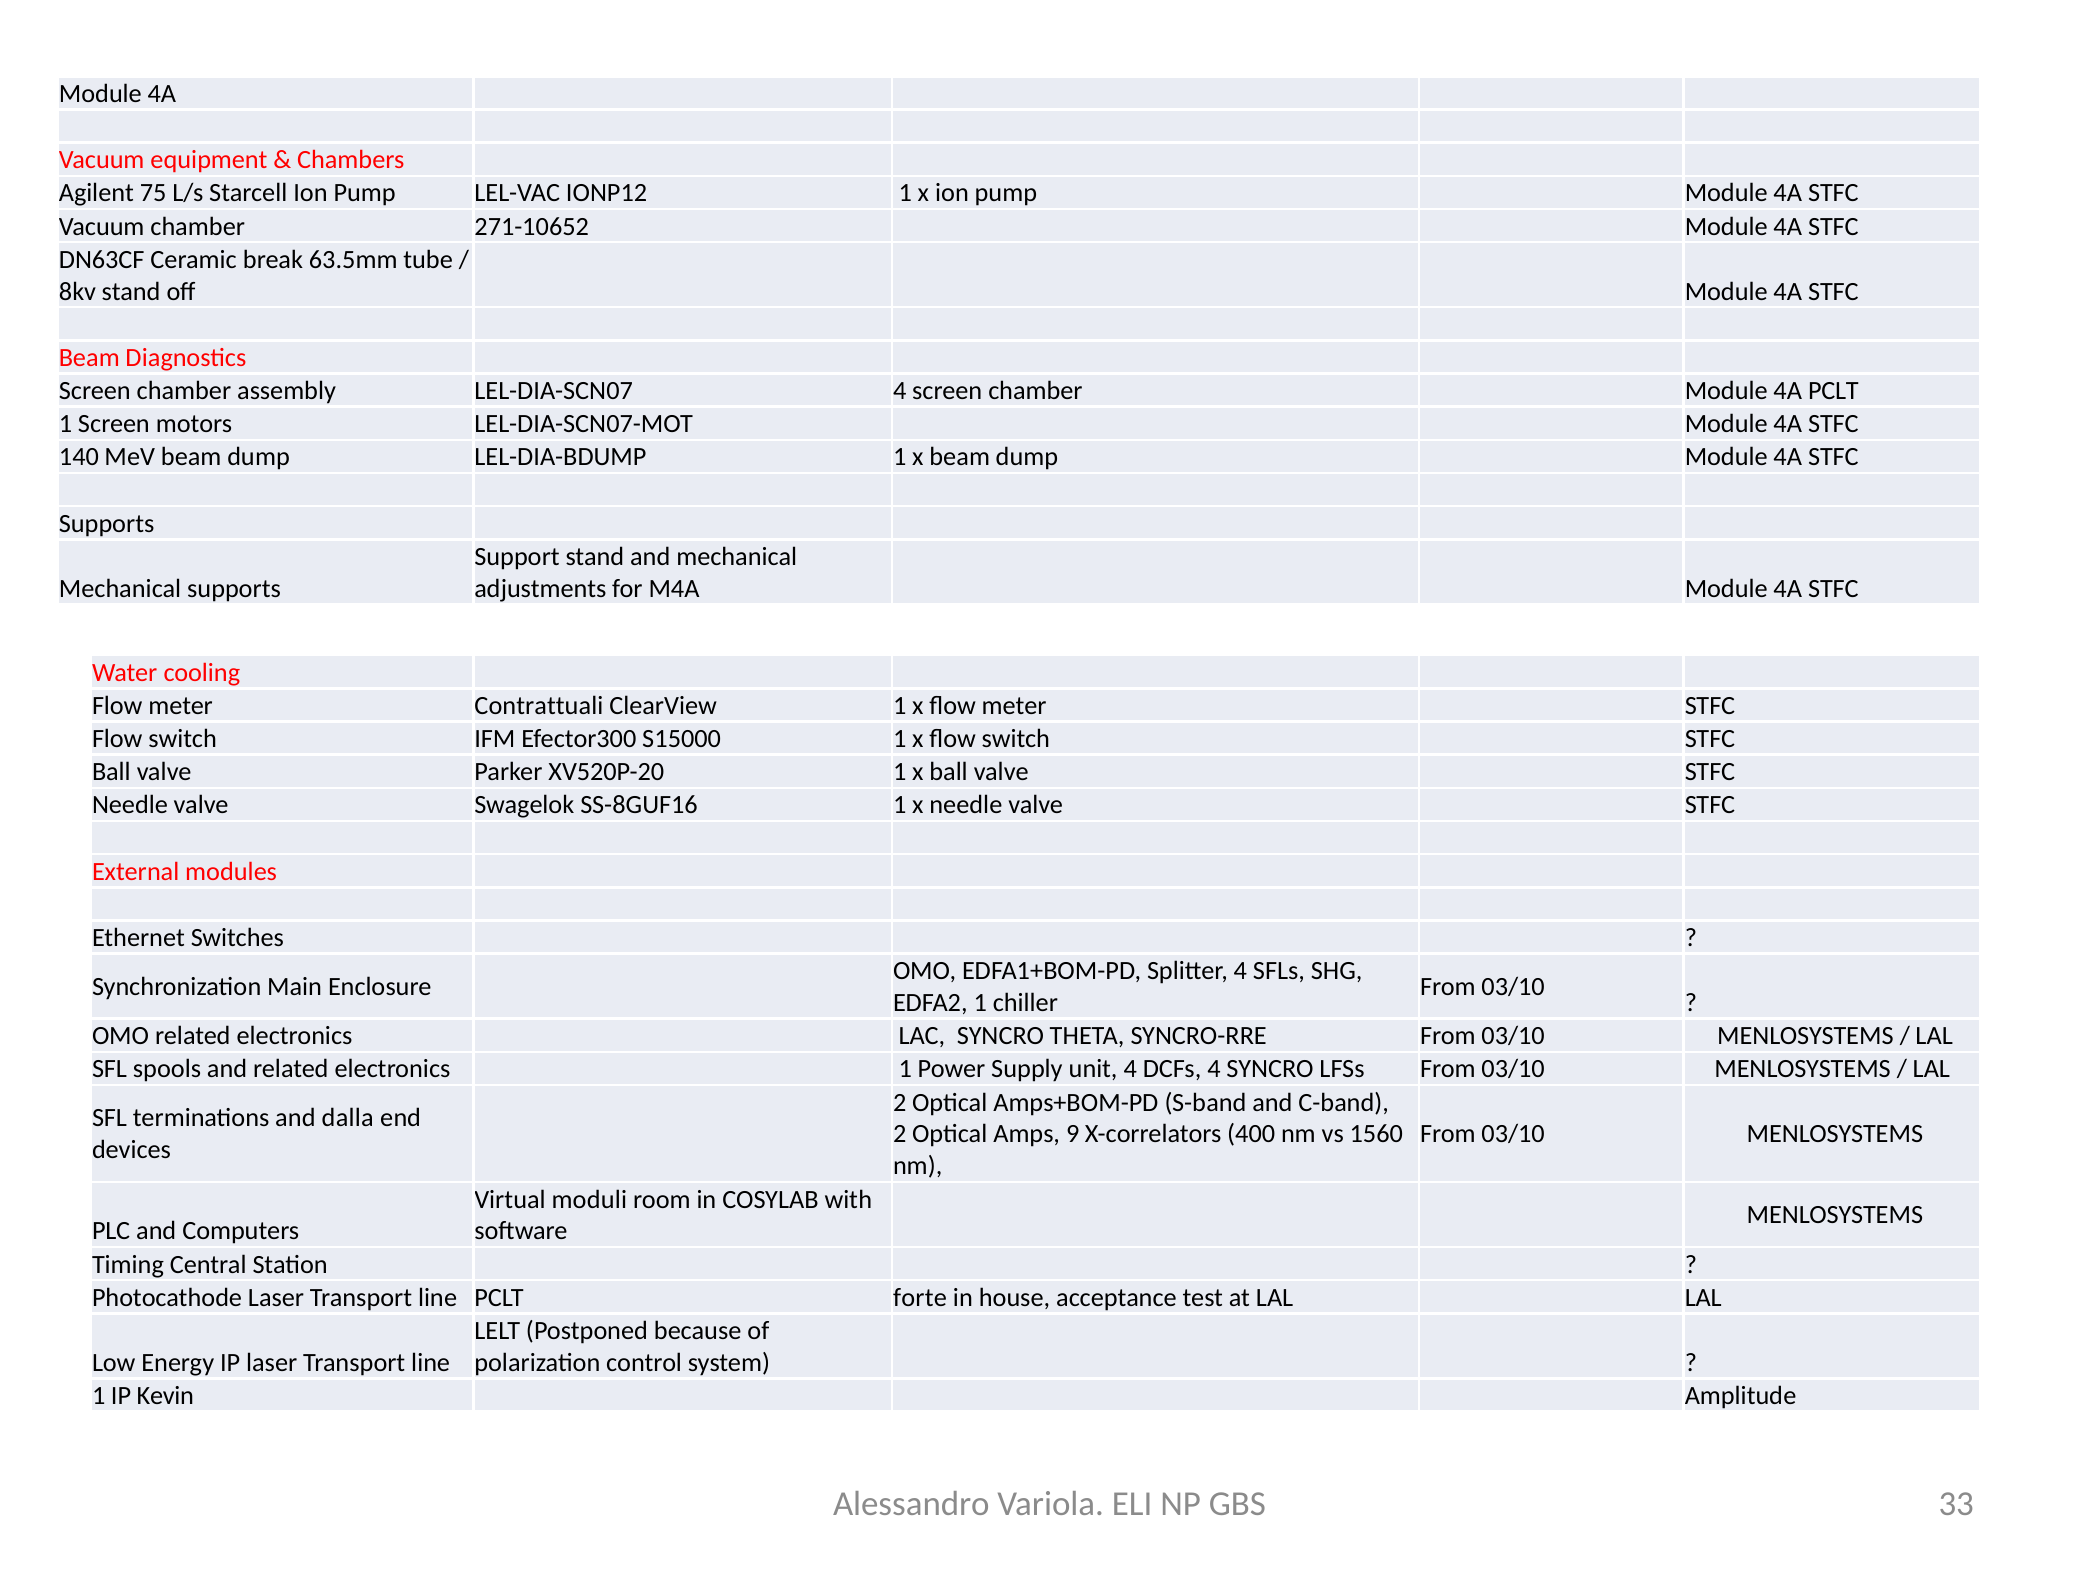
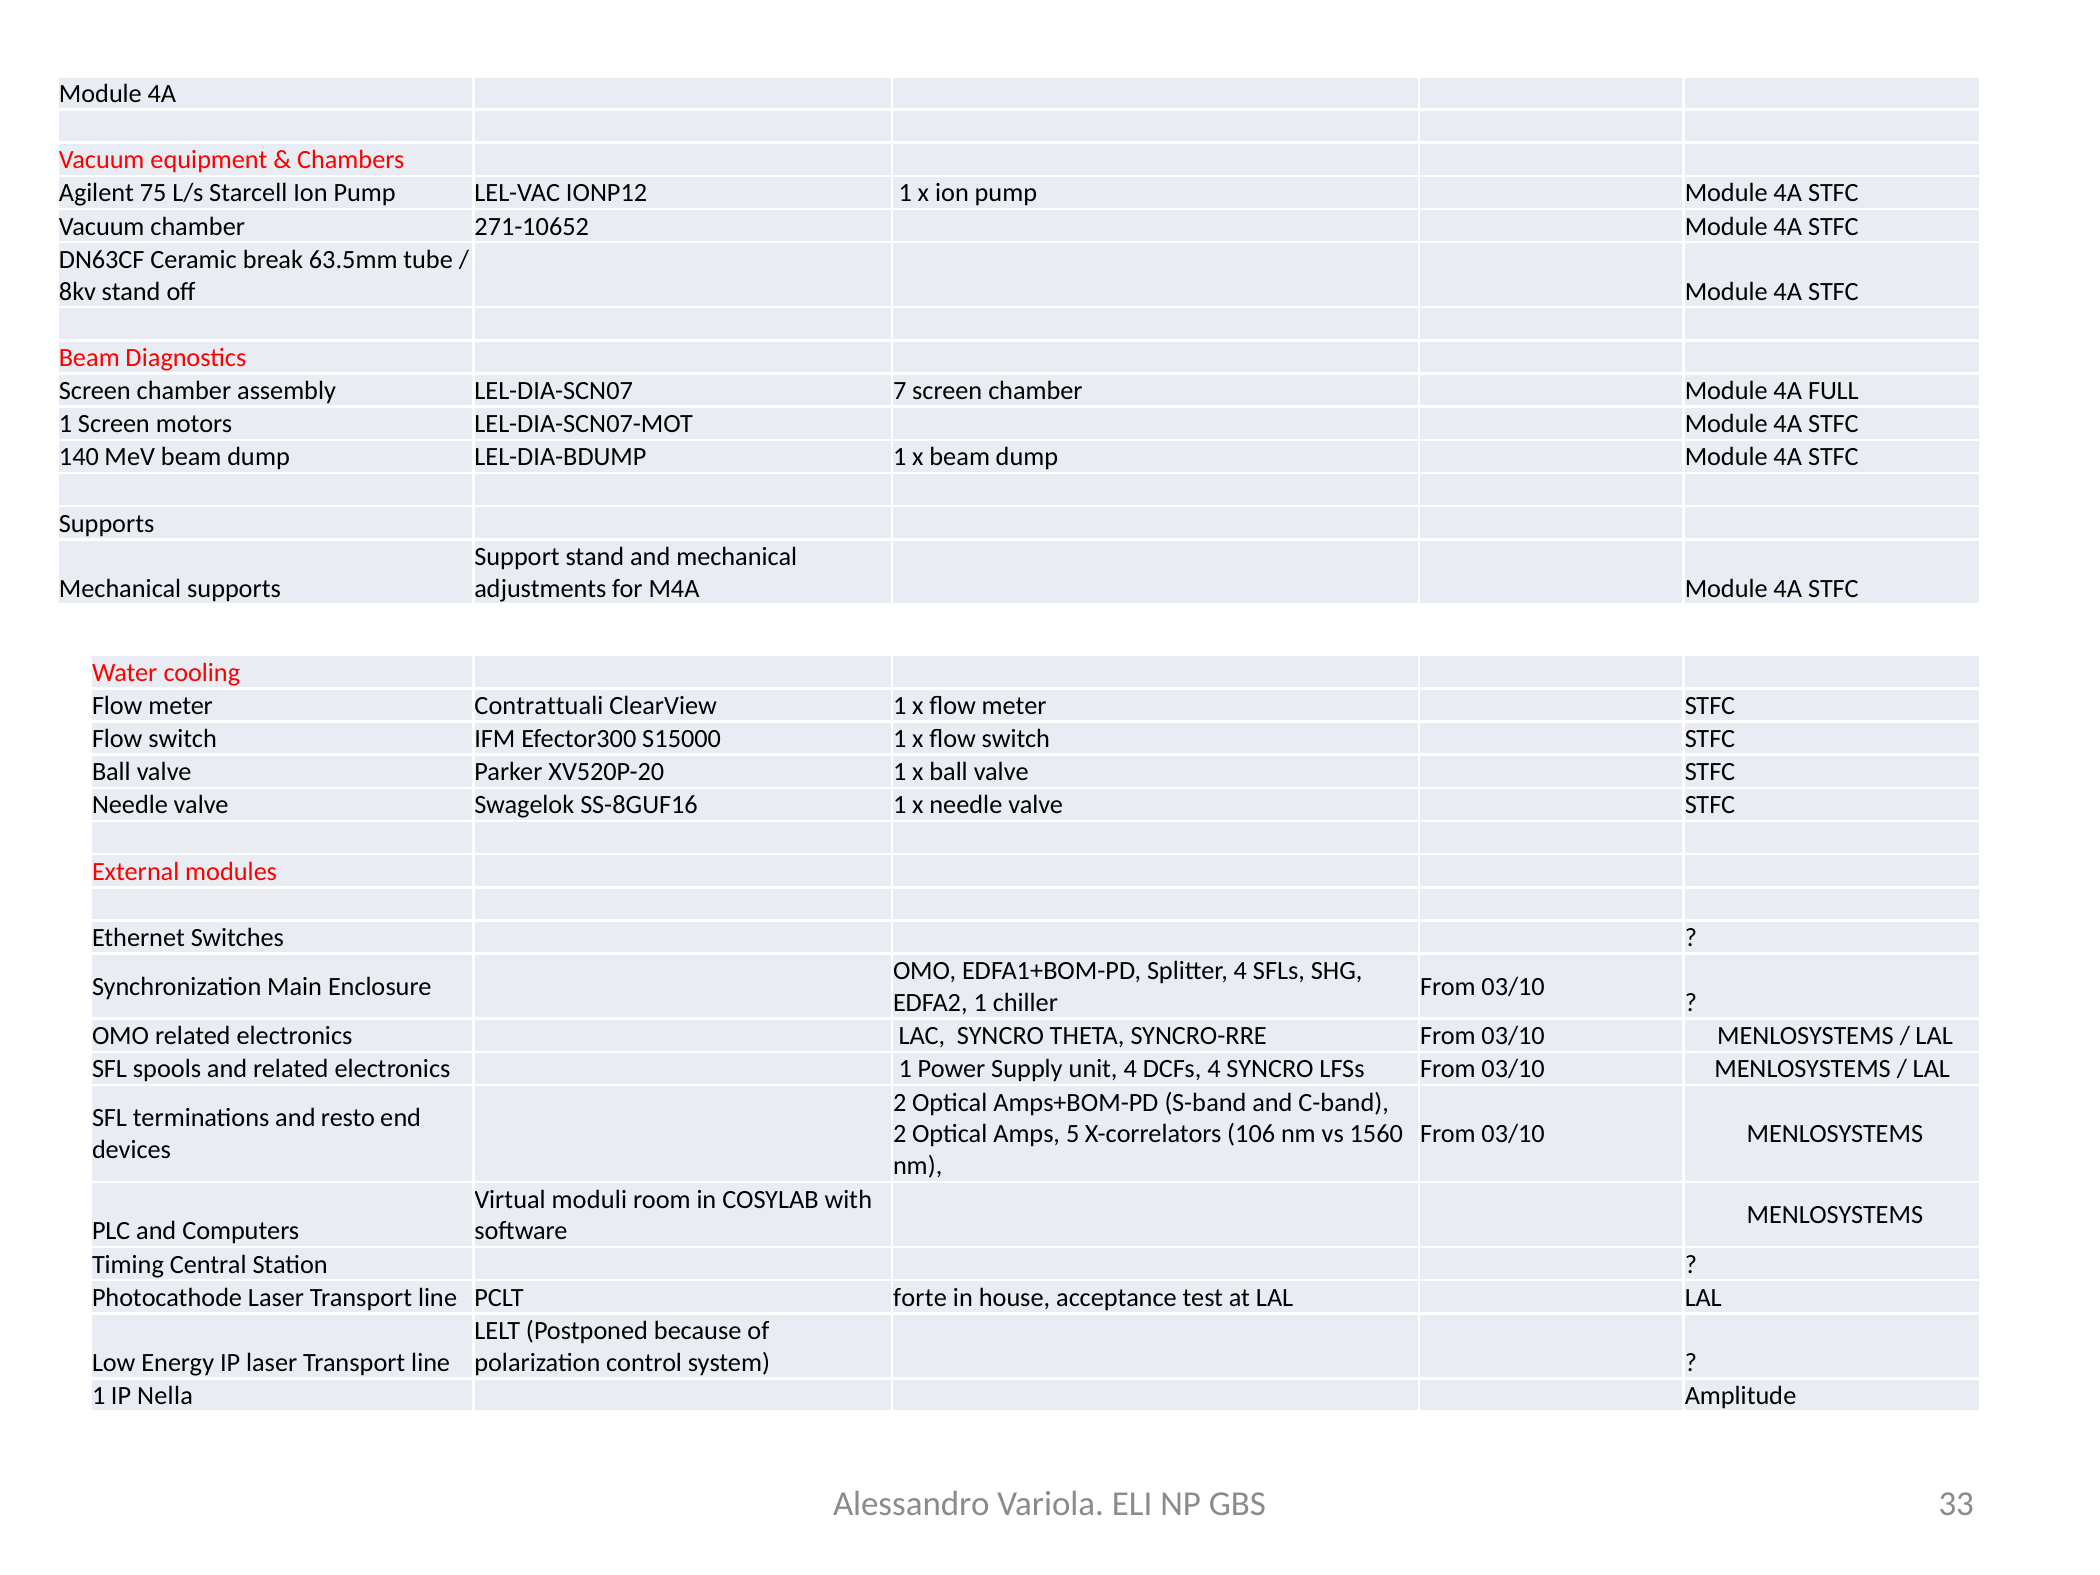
LEL-DIA-SCN07 4: 4 -> 7 (900, 391)
4A PCLT: PCLT -> FULL (1833, 391)
dalla: dalla -> resto (348, 1118)
9: 9 -> 5 (1073, 1134)
400: 400 -> 106 (1251, 1134)
Kevin: Kevin -> Nella (165, 1396)
